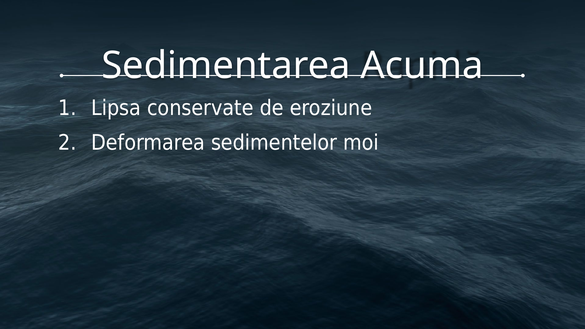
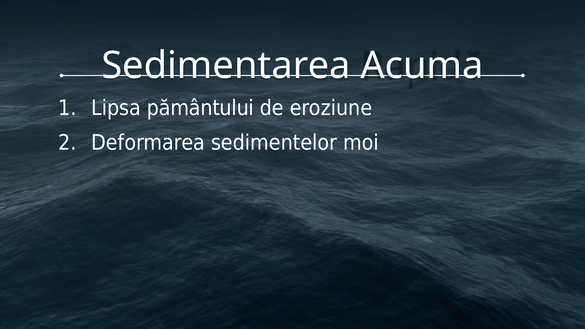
conservate: conservate -> pământului (200, 108)
